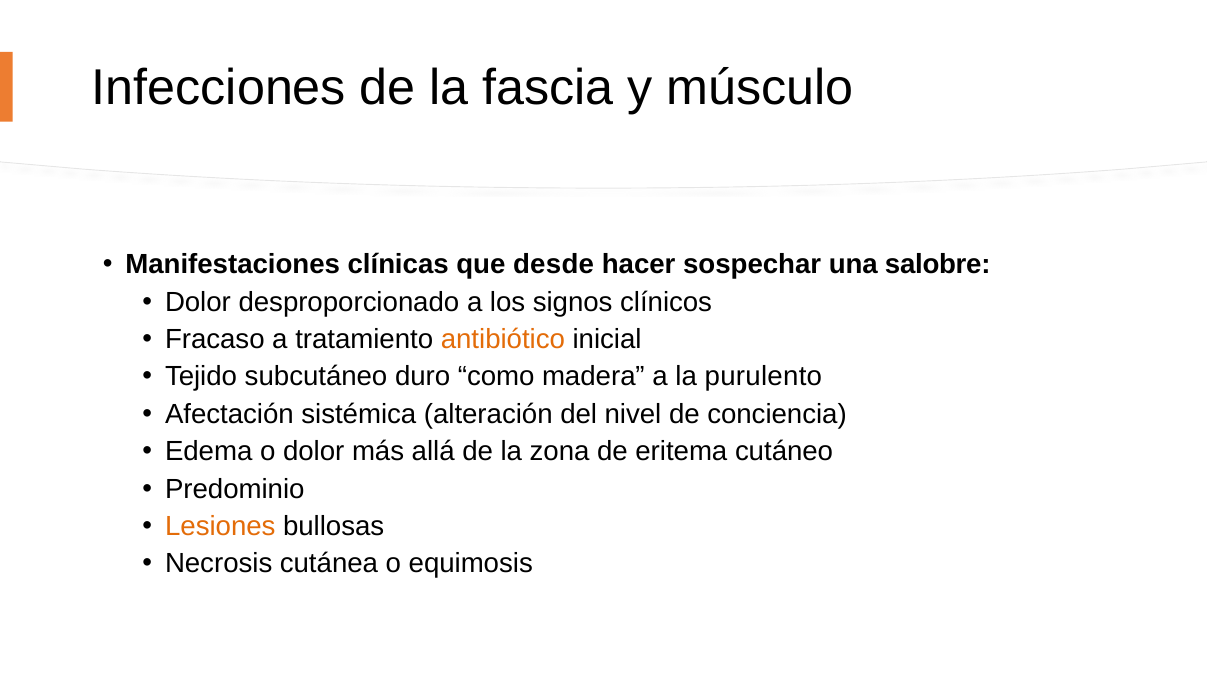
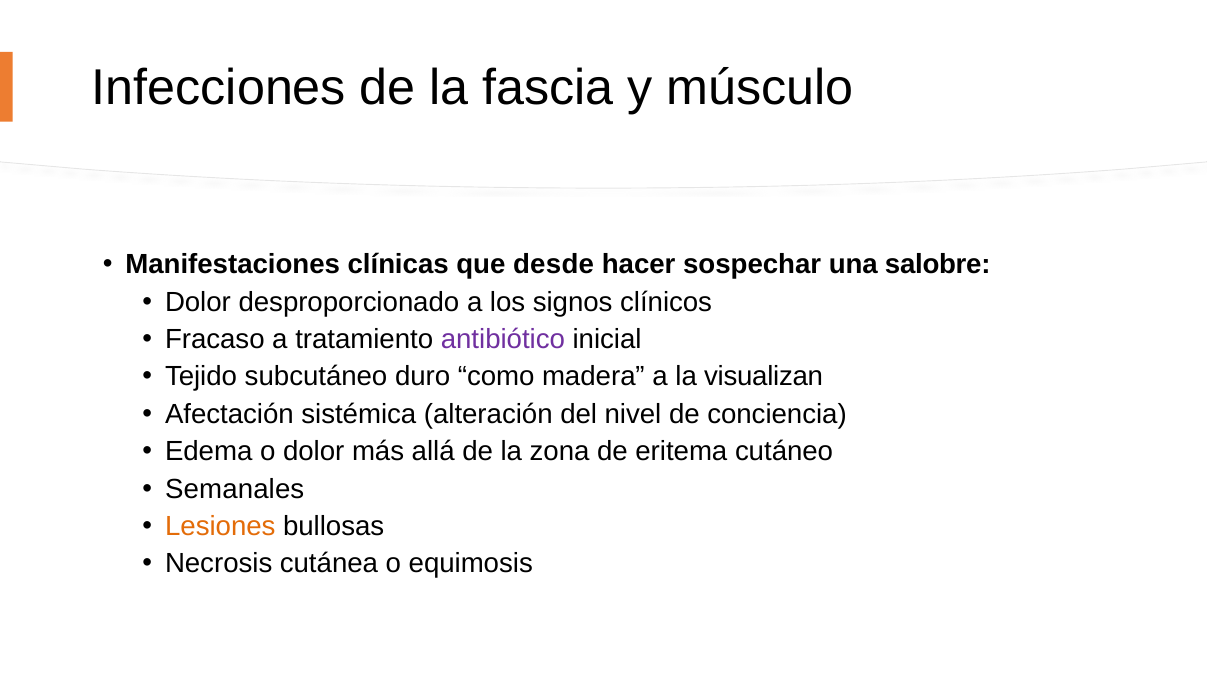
antibiótico colour: orange -> purple (503, 339)
purulento: purulento -> visualizan (764, 377)
Predominio: Predominio -> Semanales (235, 489)
